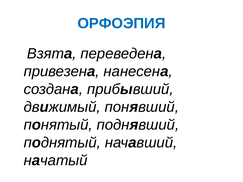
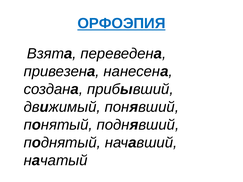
ОРФОЭПИЯ underline: none -> present (121, 24)
